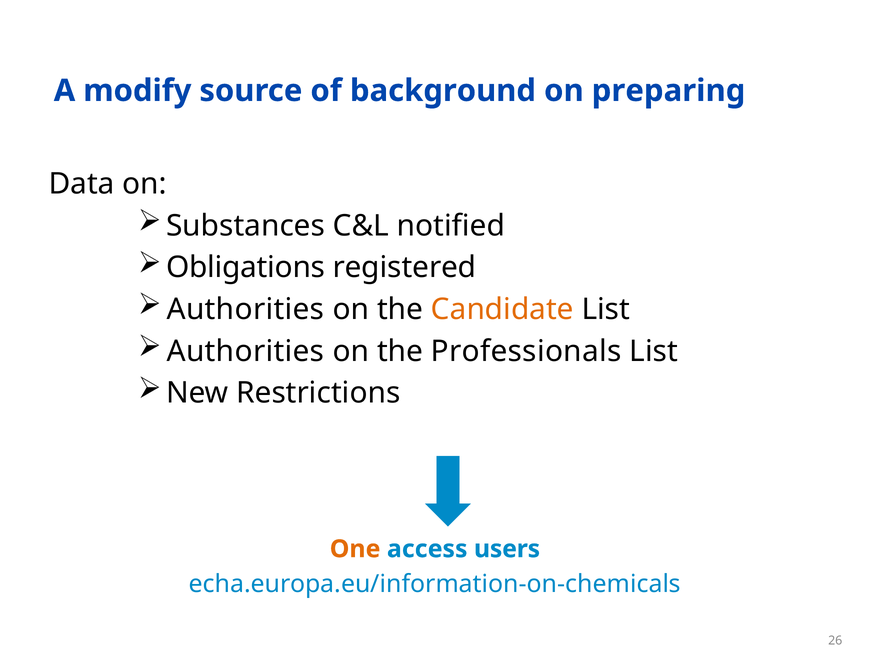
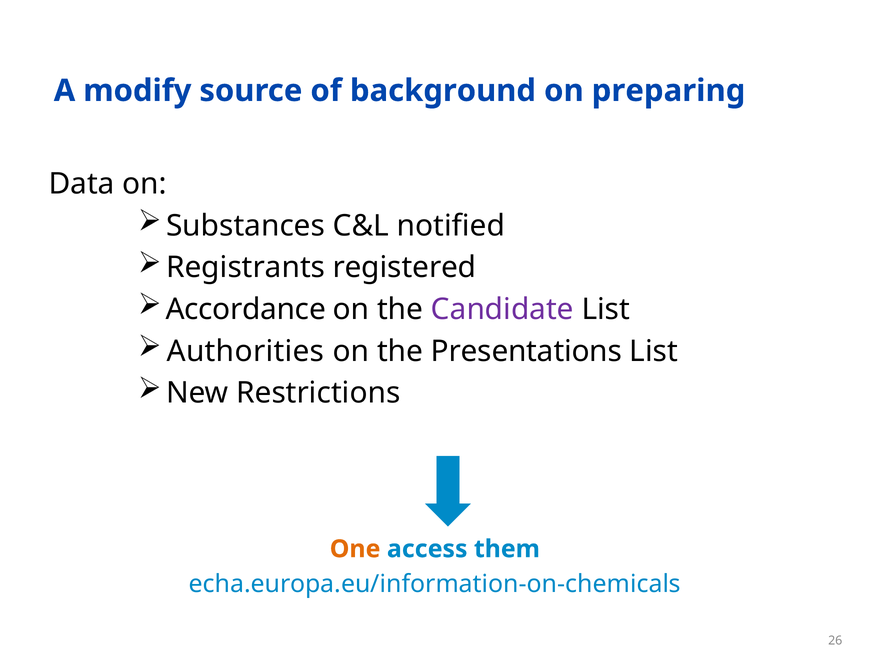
Obligations: Obligations -> Registrants (246, 268)
Authorities: Authorities -> Accordance (246, 309)
Candidate colour: orange -> purple (502, 309)
Professionals: Professionals -> Presentations (526, 351)
users: users -> them (507, 549)
